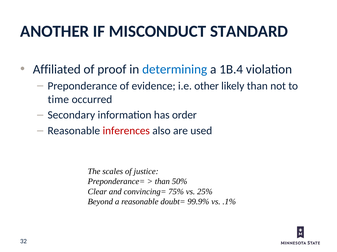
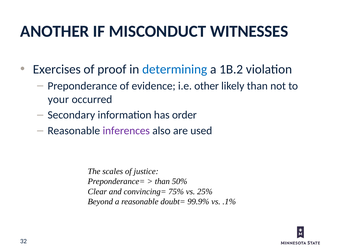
STANDARD: STANDARD -> WITNESSES (249, 31)
Affiliated: Affiliated -> Exercises (57, 69)
1B.4: 1B.4 -> 1B.2 (231, 69)
time: time -> your (58, 100)
inferences colour: red -> purple (126, 131)
